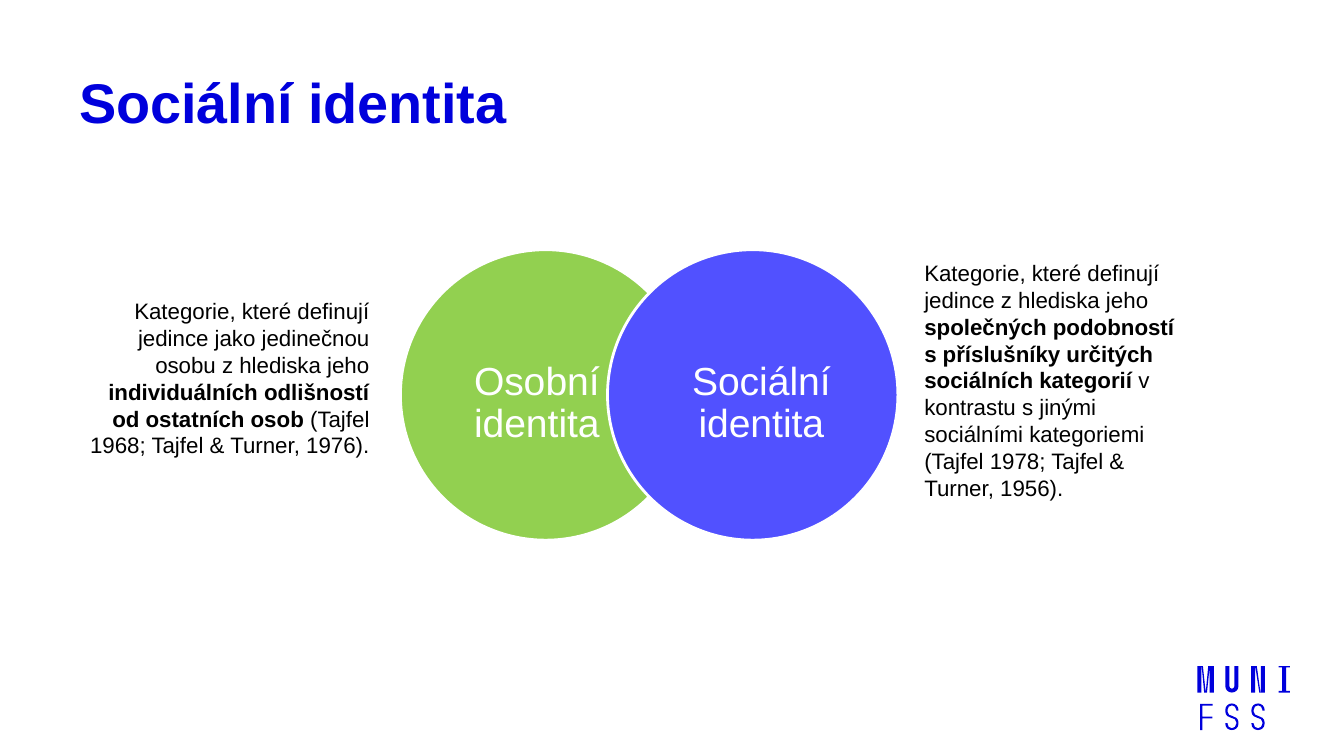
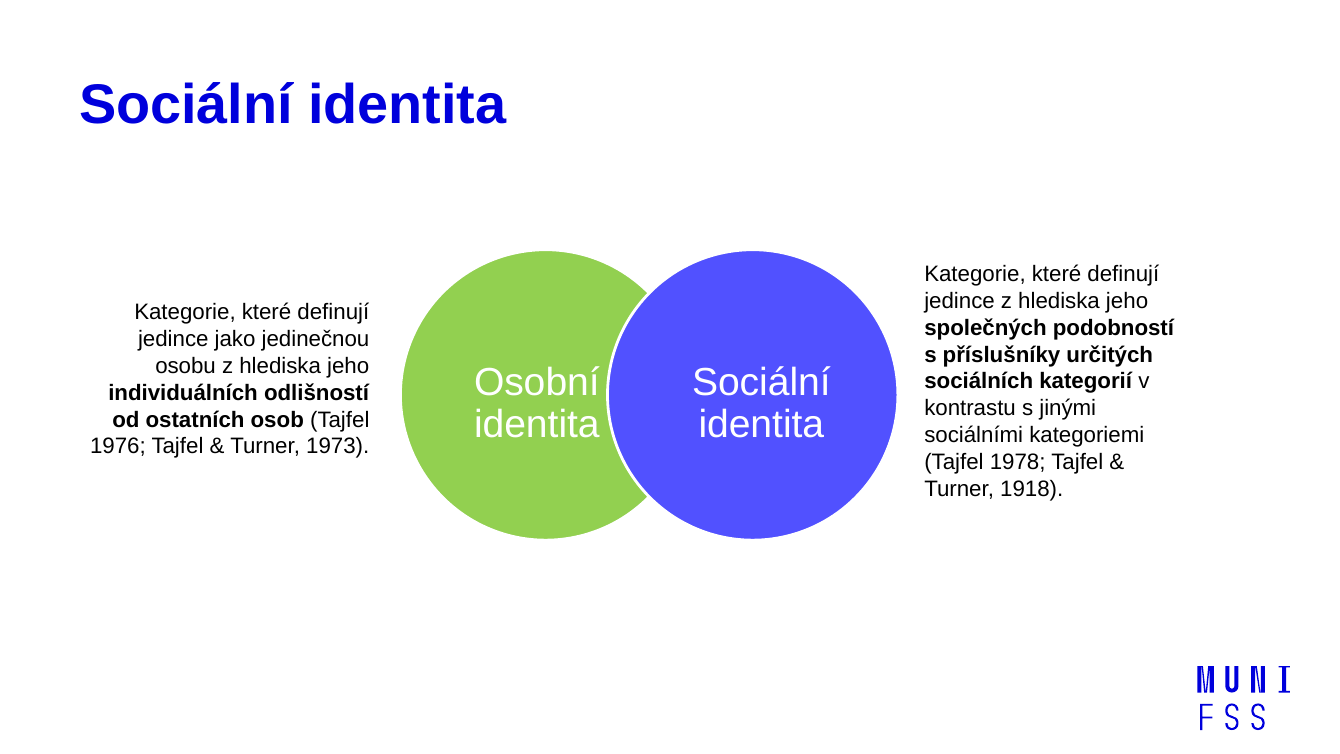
1968: 1968 -> 1976 (118, 446)
1976: 1976 -> 1973 (338, 446)
1956: 1956 -> 1918 (1032, 489)
